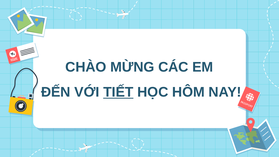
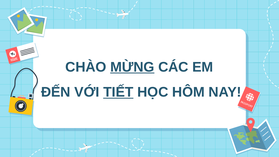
MỪNG underline: none -> present (132, 67)
